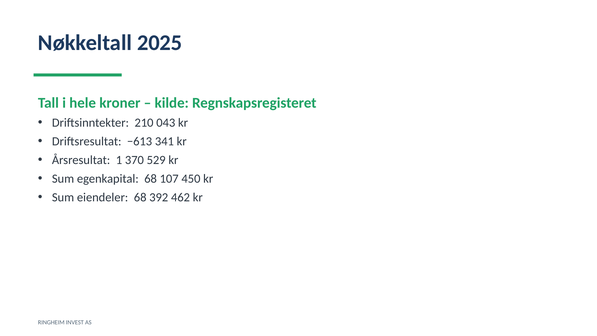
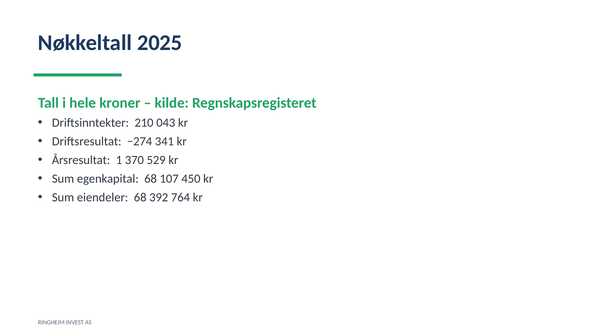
−613: −613 -> −274 (140, 141)
462: 462 -> 764 (181, 197)
